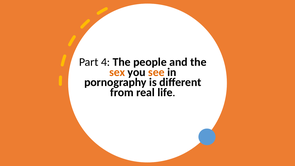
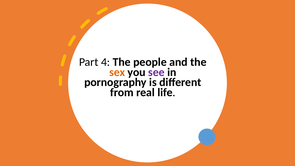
see colour: orange -> purple (156, 72)
